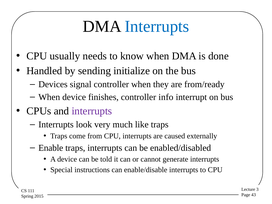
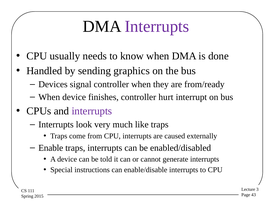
Interrupts colour: blue -> purple (157, 26)
initialize: initialize -> graphics (132, 71)
info: info -> hurt (166, 97)
